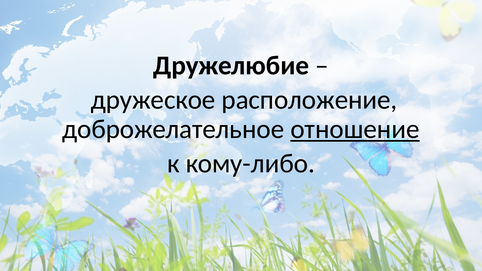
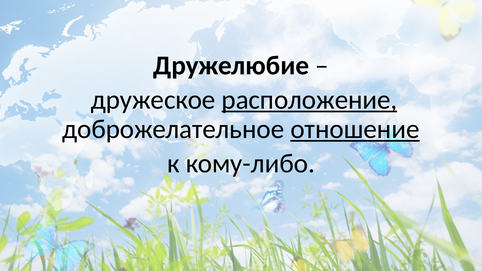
расположение underline: none -> present (309, 100)
